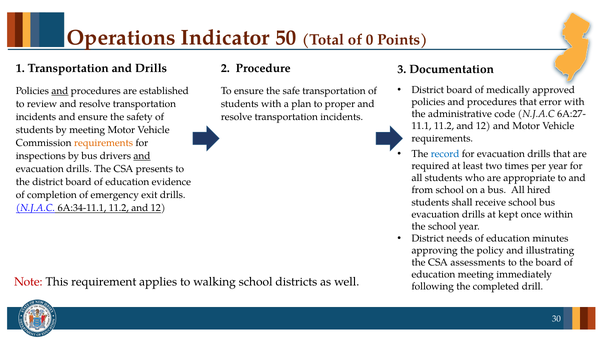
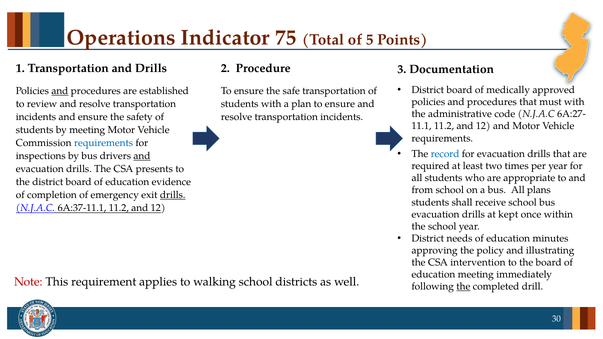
50: 50 -> 75 (286, 38)
0: 0 -> 5 (370, 40)
error: error -> must (550, 102)
plan to proper: proper -> ensure (340, 104)
requirements colour: orange -> blue (104, 143)
hired: hired -> plans (539, 190)
drills underline: none -> present (173, 195)
6A:34-11.1: 6A:34-11.1 -> 6A:37-11.1 (82, 208)
assessments: assessments -> intervention (478, 263)
the underline: none -> present (463, 287)
